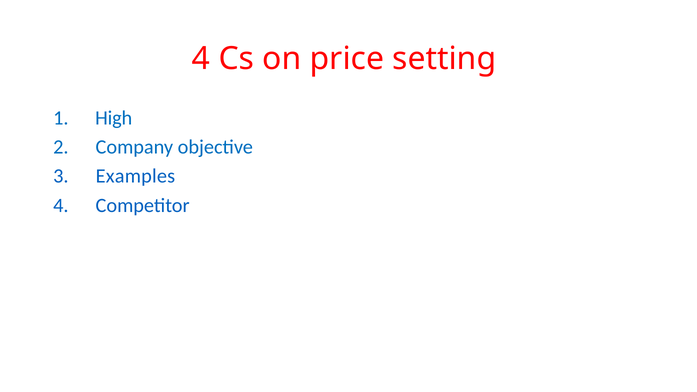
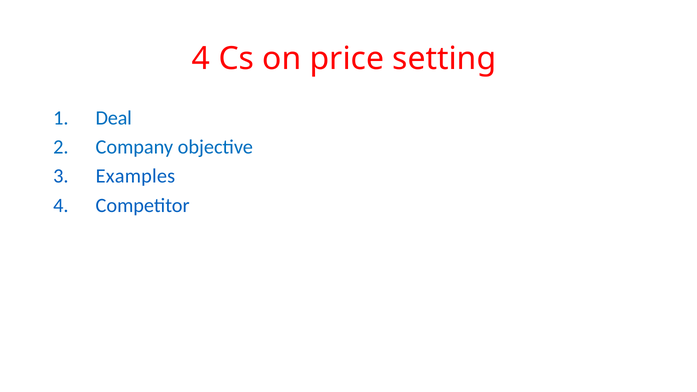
High: High -> Deal (114, 118)
